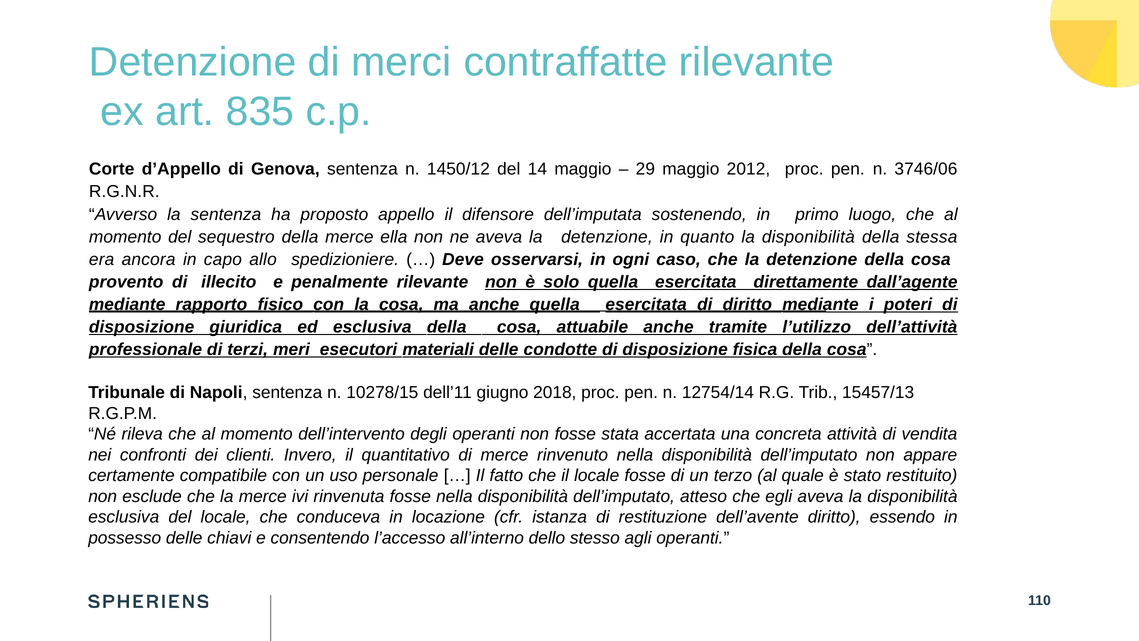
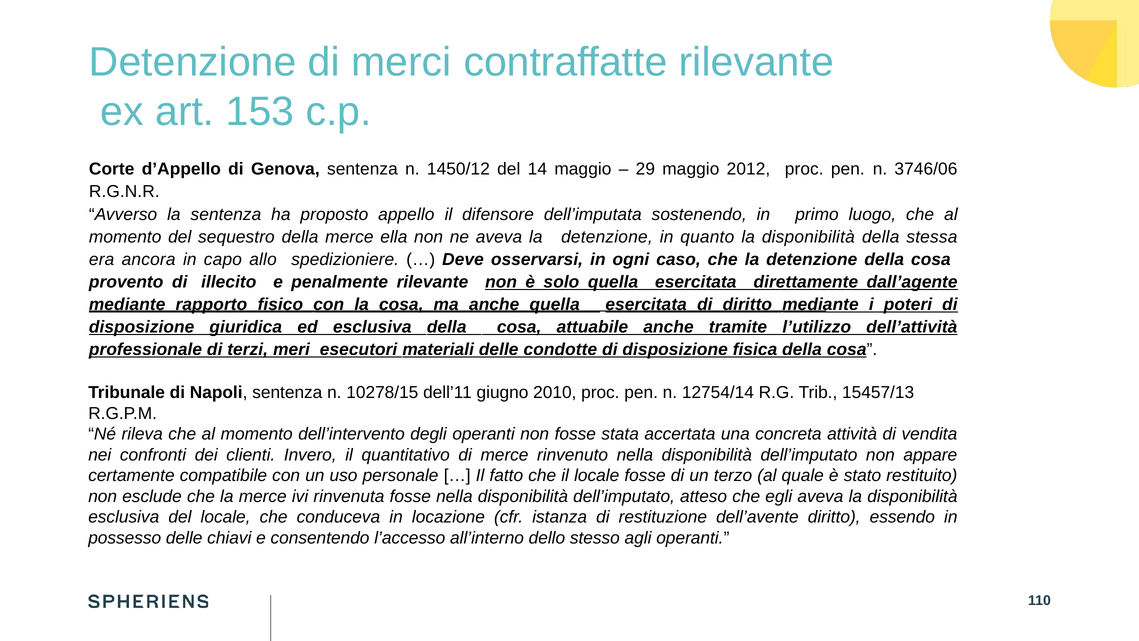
835: 835 -> 153 (260, 112)
2018: 2018 -> 2010 (555, 393)
